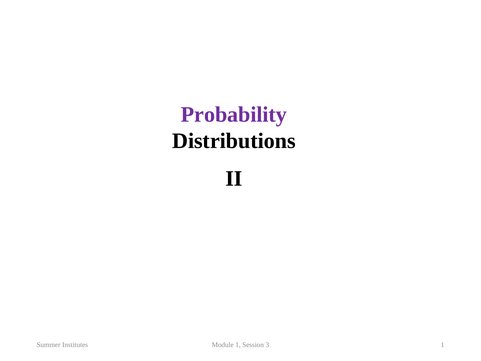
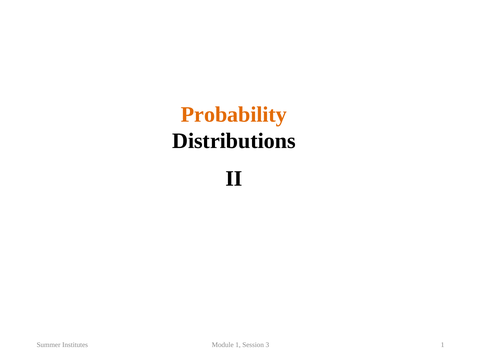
Probability colour: purple -> orange (234, 114)
